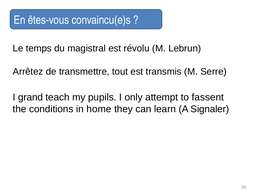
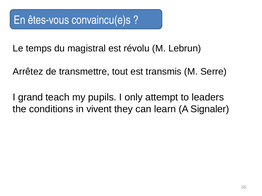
fassent: fassent -> leaders (208, 98)
home: home -> vivent (99, 109)
